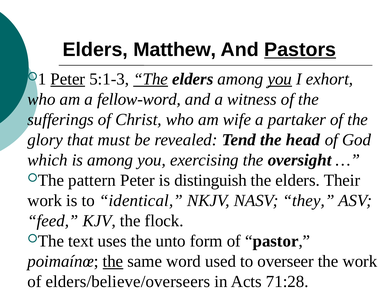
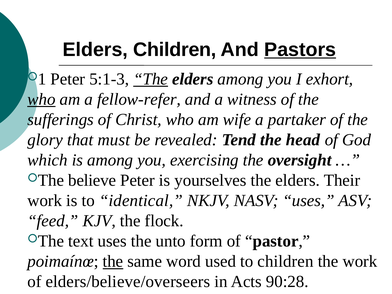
Elders Matthew: Matthew -> Children (175, 50)
Peter underline: present -> none (68, 79)
you underline: present -> none (280, 79)
who underline: none -> present (41, 99)
fellow-word: fellow-word -> fellow-refer (139, 99)
pattern: pattern -> believe (92, 180)
distinguish: distinguish -> yourselves (210, 180)
NASV they: they -> uses (309, 201)
to overseer: overseer -> children (285, 261)
71:28: 71:28 -> 90:28 (287, 282)
